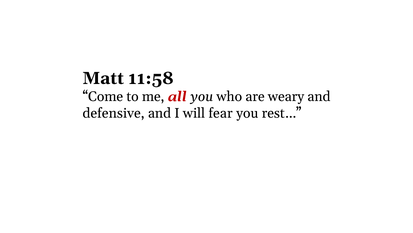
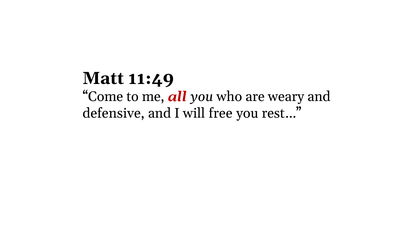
11:58: 11:58 -> 11:49 (151, 78)
fear: fear -> free (221, 113)
